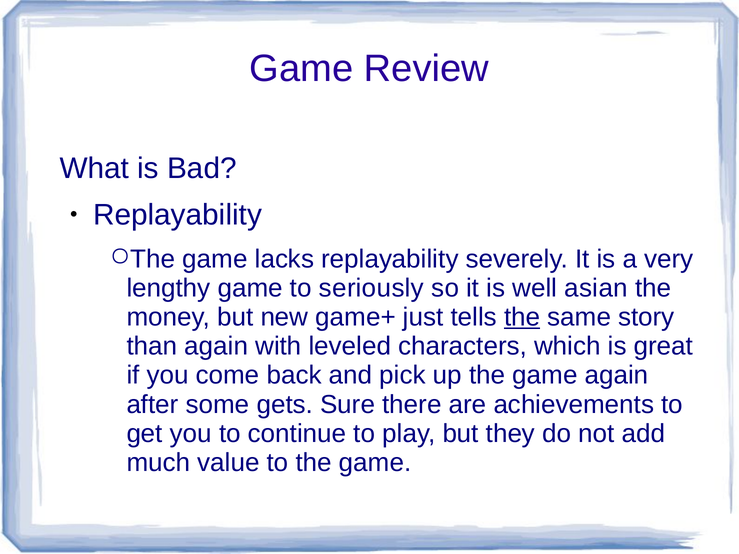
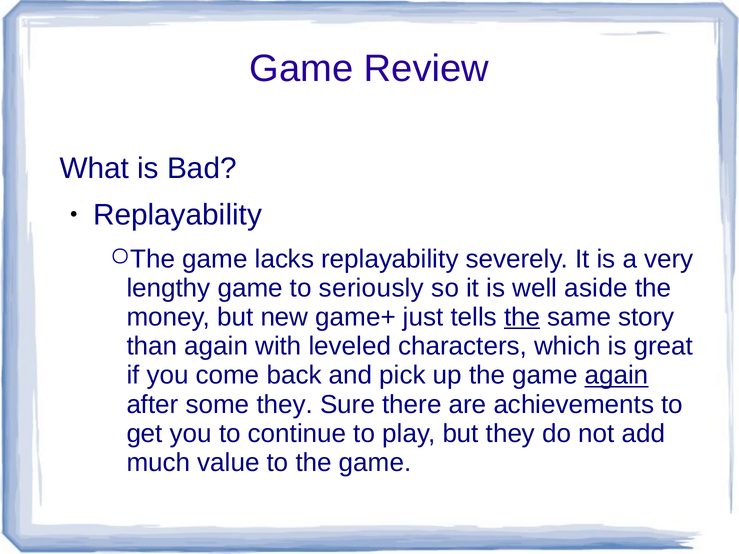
asian: asian -> aside (596, 288)
again underline: none -> present (617, 376)
some gets: gets -> they (285, 405)
